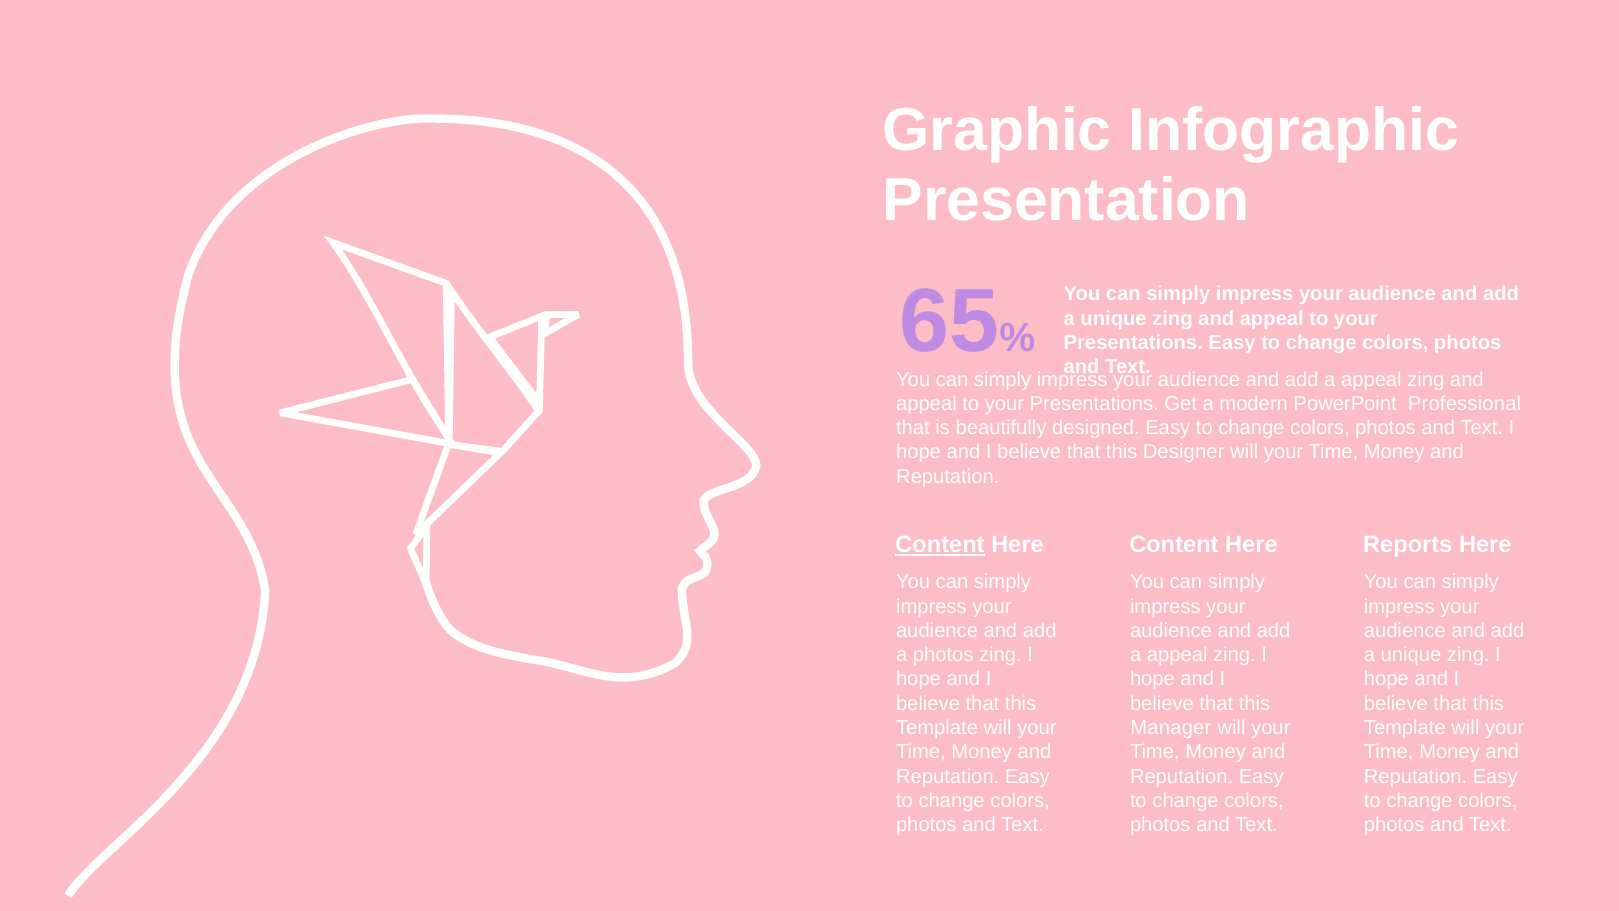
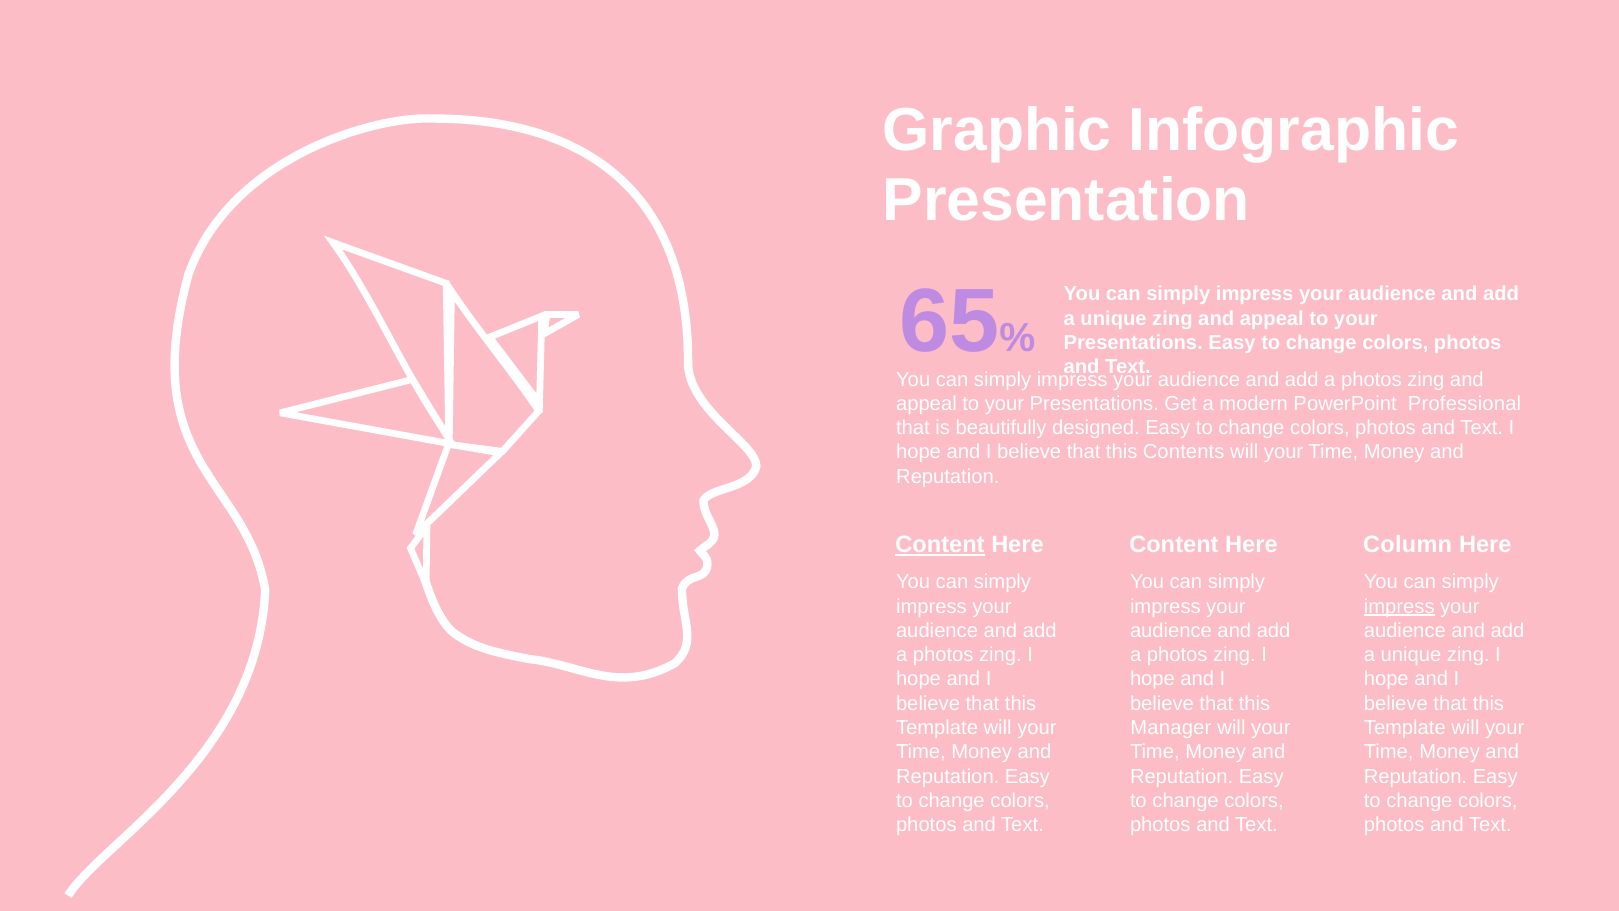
appeal: appeal -> photos (1371, 379)
Designer: Designer -> Contents (1184, 452)
Reports: Reports -> Column (1408, 545)
impress underline: none -> present (1399, 606)
appeal: appeal -> photos (1177, 655)
